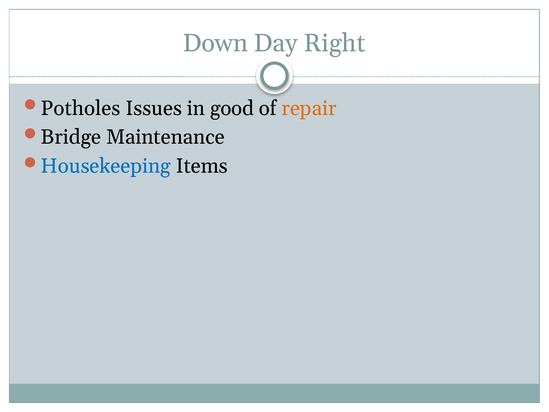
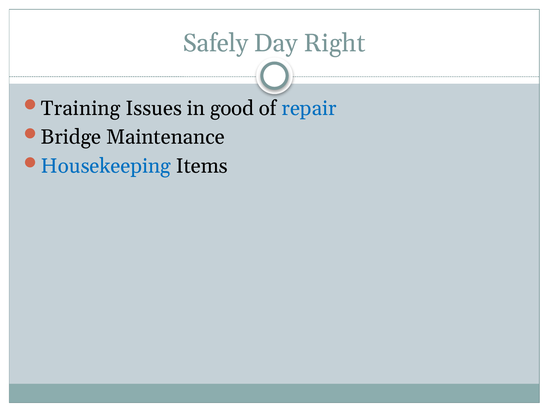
Down: Down -> Safely (215, 43)
Potholes: Potholes -> Training (81, 108)
repair colour: orange -> blue (309, 108)
